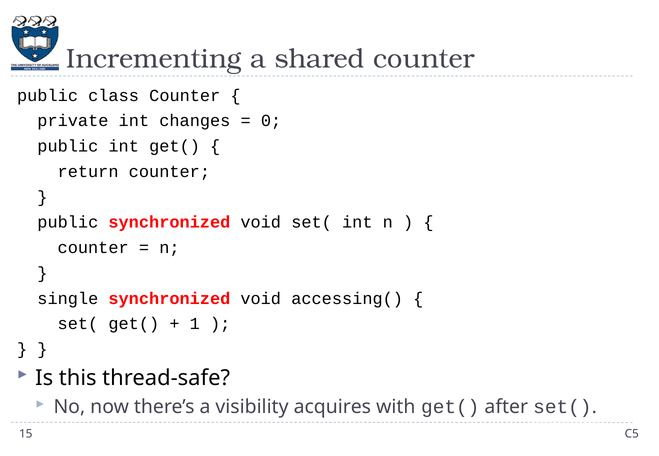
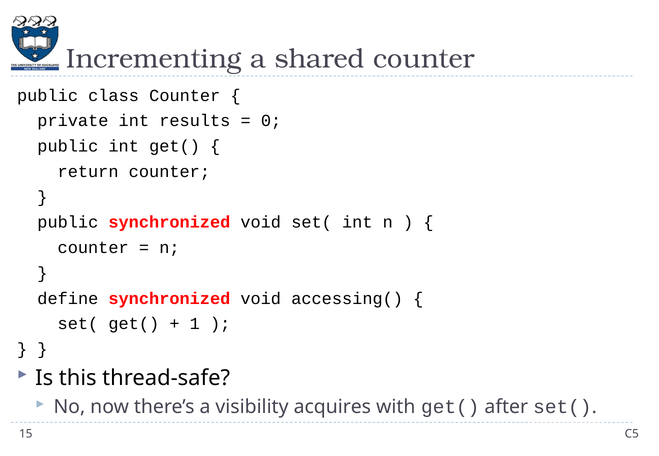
changes: changes -> results (195, 121)
single: single -> define (68, 299)
